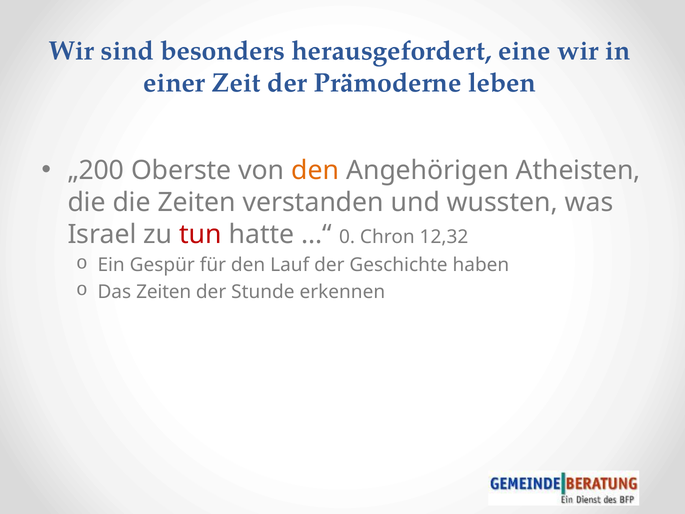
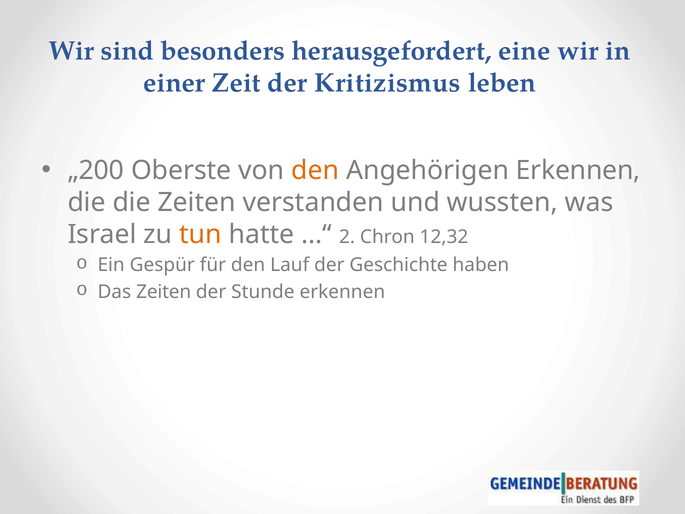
Prämoderne: Prämoderne -> Kritizismus (387, 83)
Angehörigen Atheisten: Atheisten -> Erkennen (578, 170)
tun colour: red -> orange (201, 234)
0: 0 -> 2 (347, 237)
